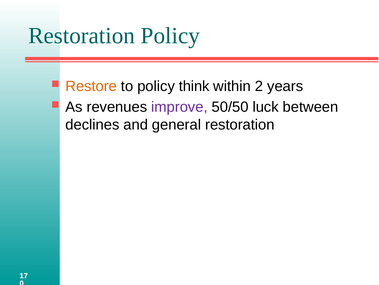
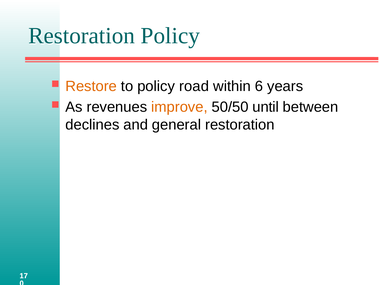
think: think -> road (194, 86)
2: 2 -> 6 (259, 86)
improve colour: purple -> orange (179, 107)
luck: luck -> until (266, 107)
